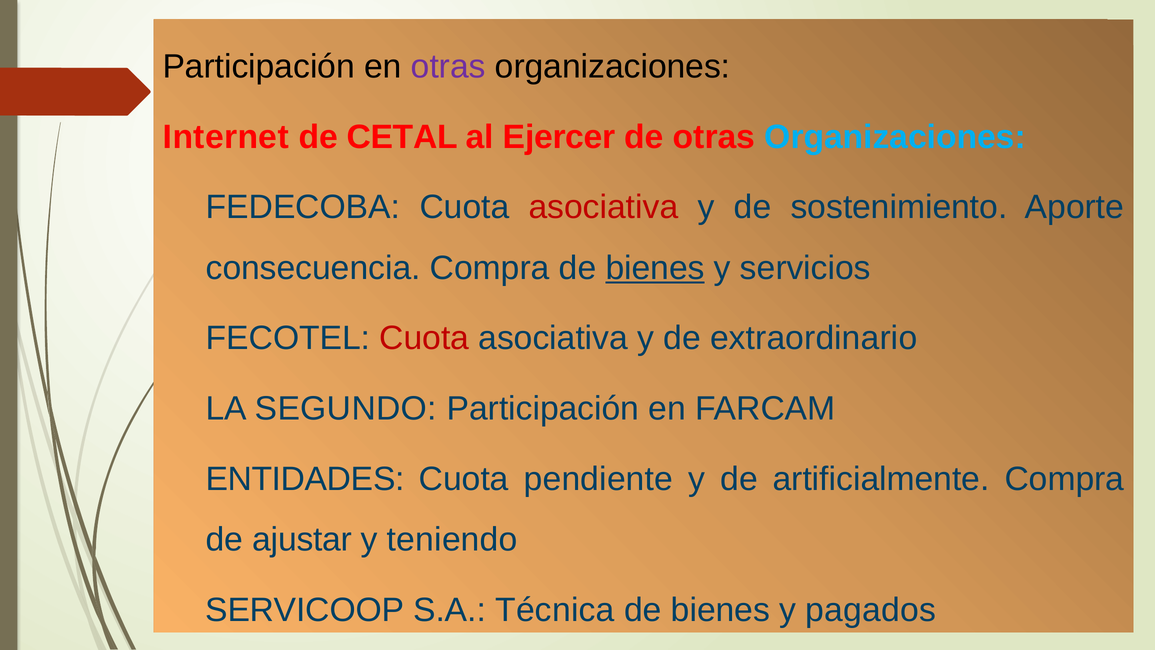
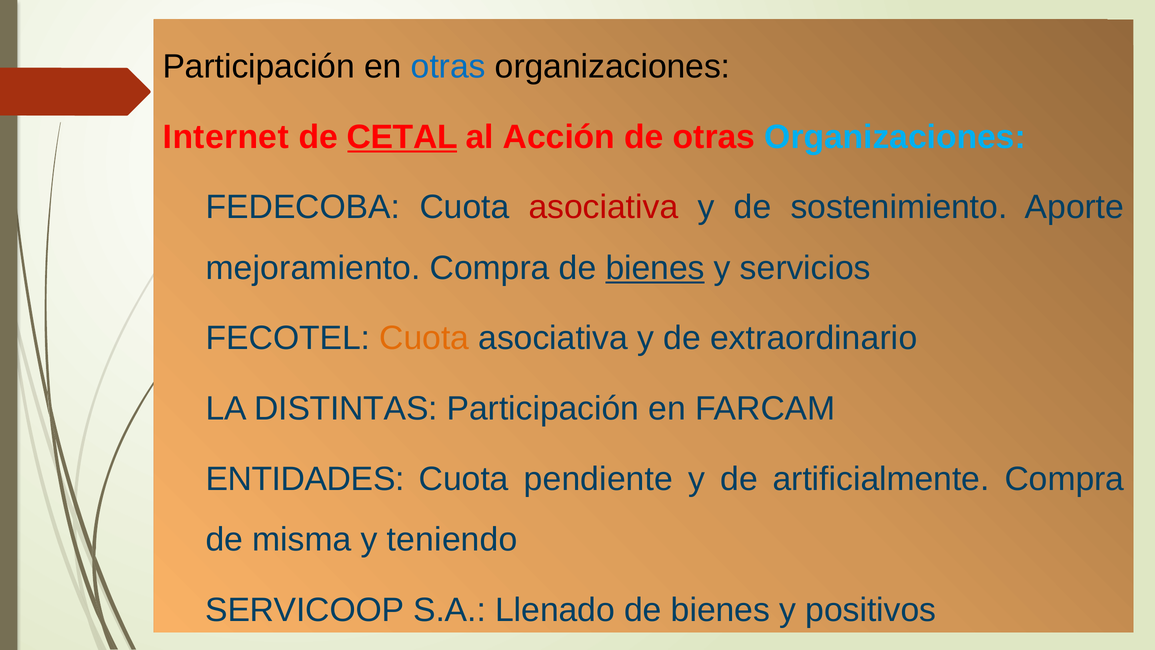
otras colour: purple -> blue (448, 67)
CETAL underline: none -> present (402, 137)
Ejercer: Ejercer -> Acción (559, 137)
consecuencia: consecuencia -> mejoramiento (313, 268)
Cuota colour: red -> orange (424, 338)
SEGUNDO: SEGUNDO -> DISTINTAS (346, 408)
ajustar: ajustar -> misma (302, 539)
Técnica: Técnica -> Llenado (555, 610)
pagados: pagados -> positivos (871, 610)
